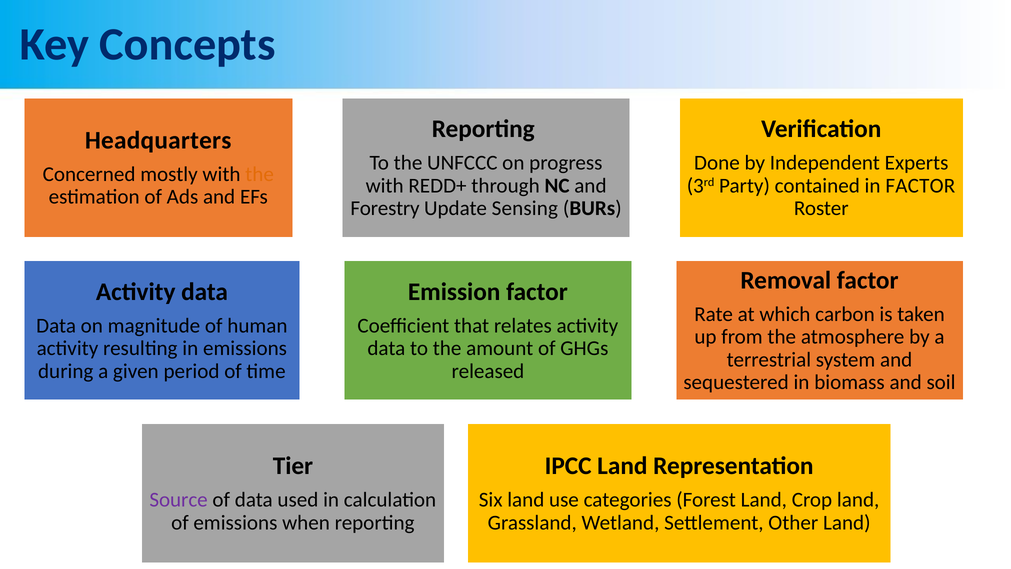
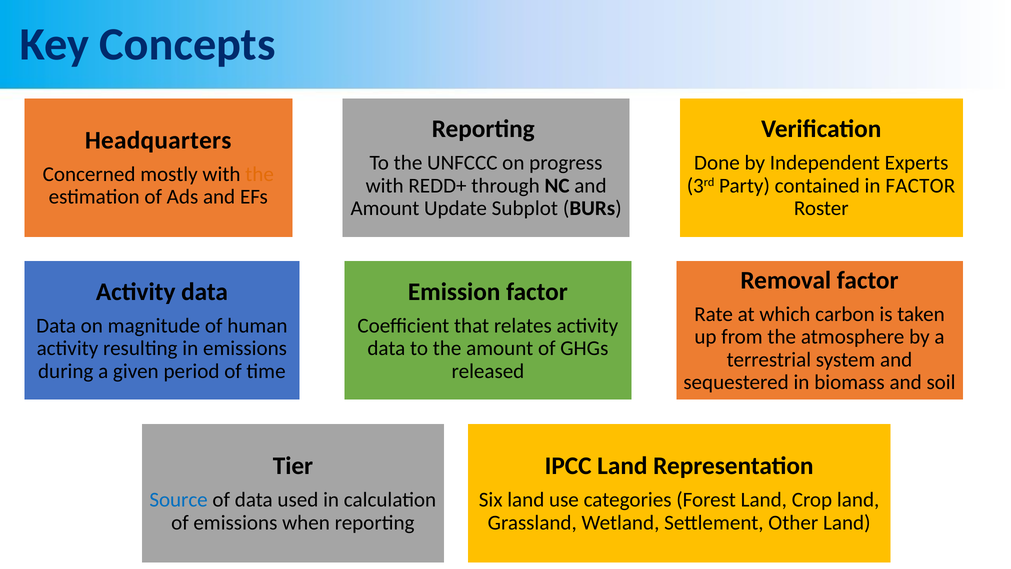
Forestry: Forestry -> Amount (385, 208)
Sensing: Sensing -> Subplot (525, 208)
Source colour: purple -> blue (179, 500)
